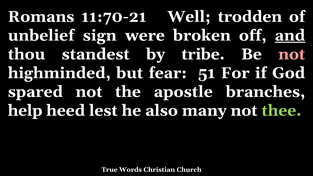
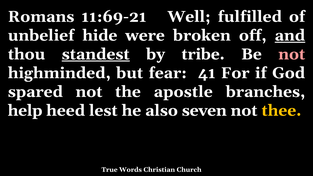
11:70-21: 11:70-21 -> 11:69-21 (114, 17)
trodden: trodden -> fulfilled (250, 17)
sign: sign -> hide (100, 35)
standest underline: none -> present (96, 54)
51: 51 -> 41 (207, 73)
many: many -> seven (204, 111)
thee colour: light green -> yellow (281, 111)
